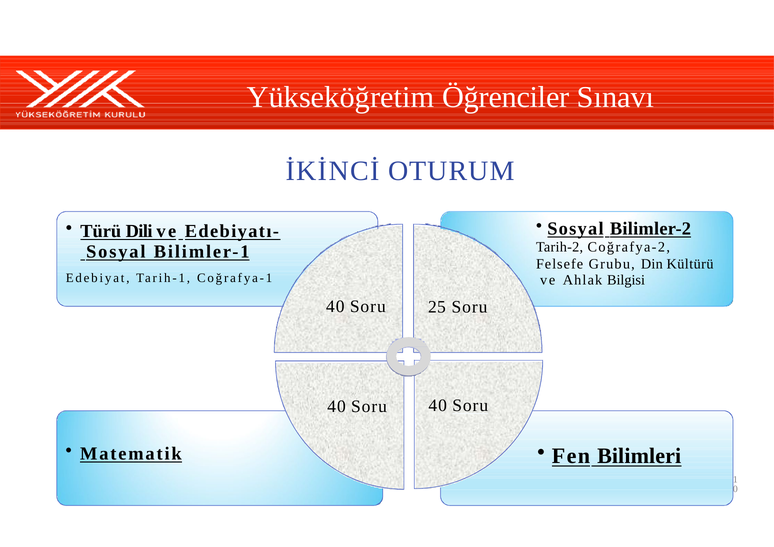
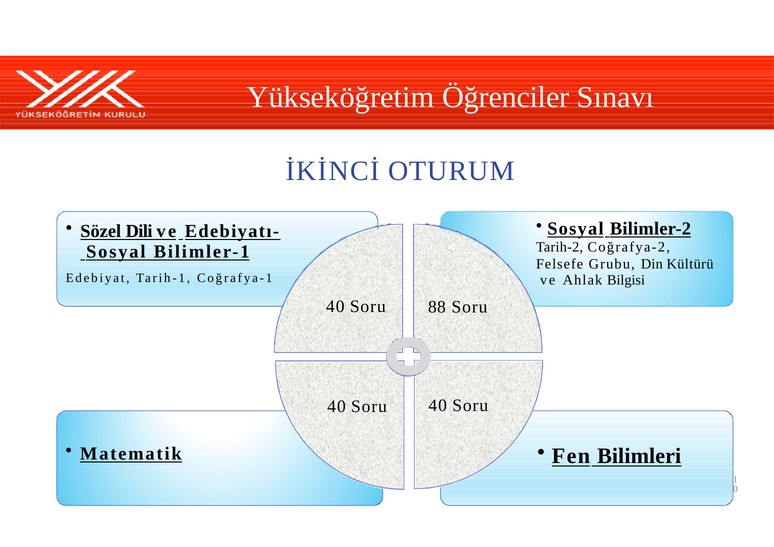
Türü: Türü -> Sözel (101, 231)
25: 25 -> 88 (437, 307)
